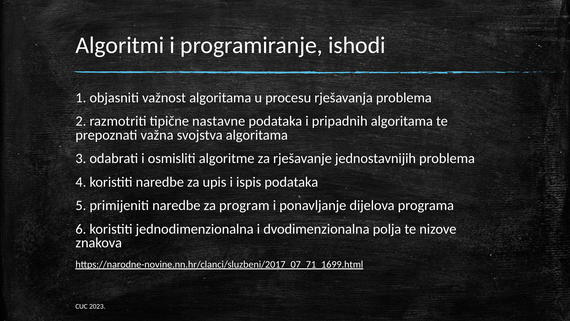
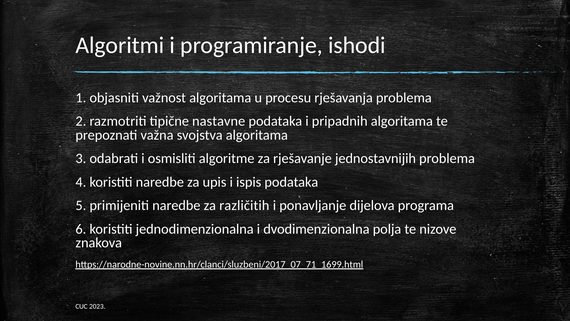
program: program -> različitih (244, 205)
